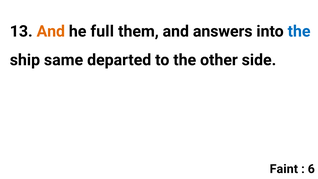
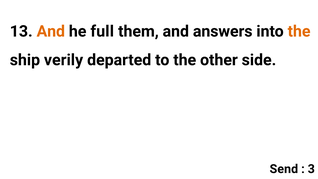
the colour: blue -> orange (299, 31)
same: same -> verily (64, 60)
Faint: Faint -> Send (284, 169)
6: 6 -> 3 (311, 169)
